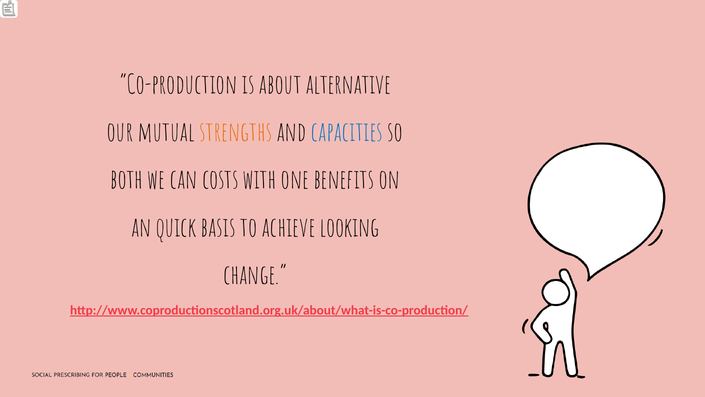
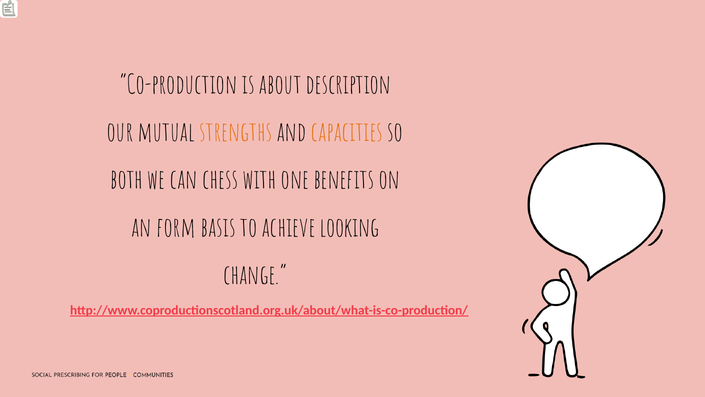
alternative: alternative -> description (348, 85)
capacities colour: blue -> orange (347, 132)
costs: costs -> chess (220, 180)
quick: quick -> form (176, 228)
